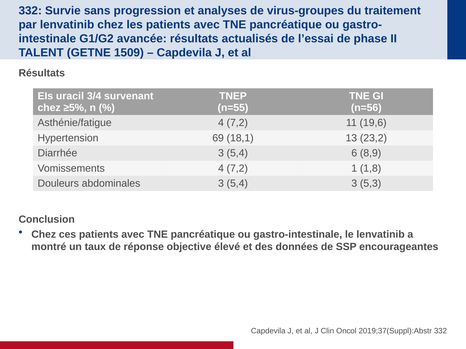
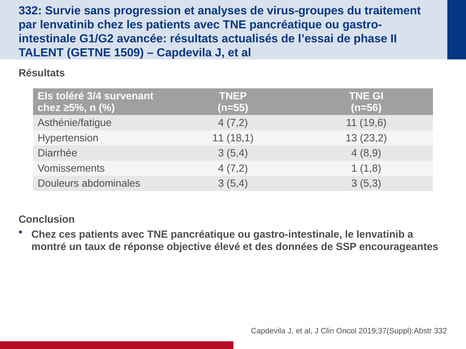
uracil: uracil -> toléré (70, 96)
Hypertension 69: 69 -> 11 (218, 138)
5,4 6: 6 -> 4 (354, 153)
